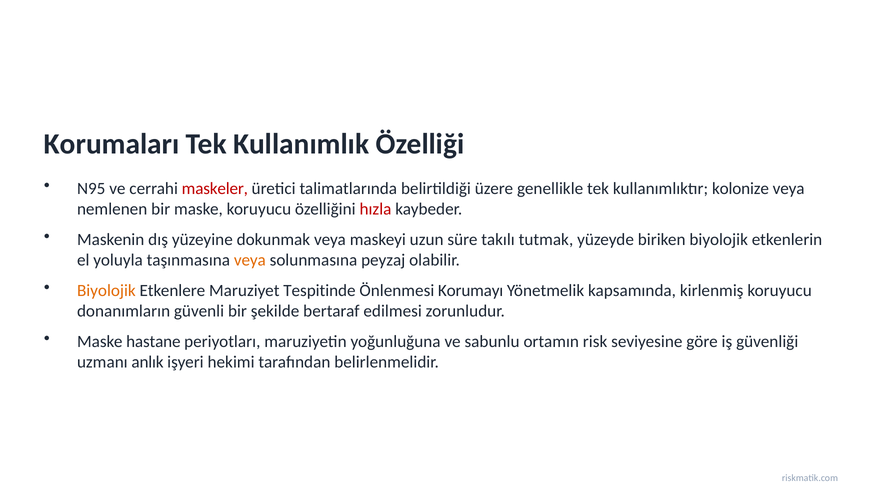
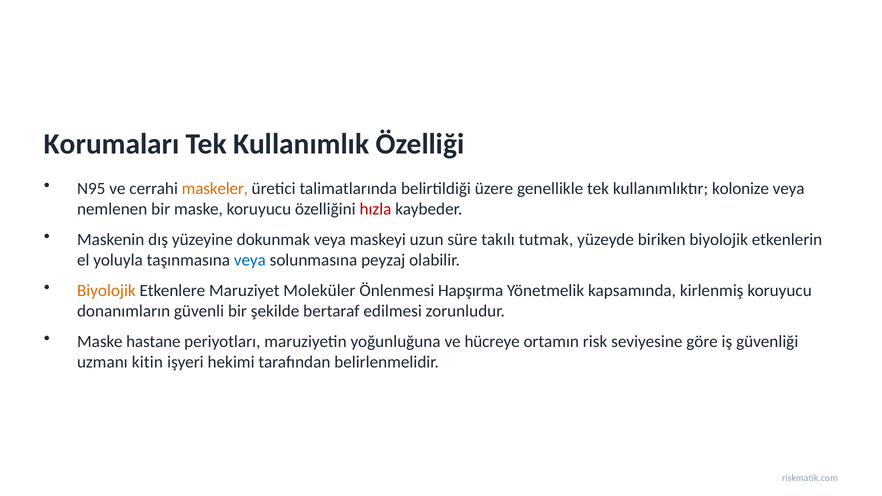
maskeler colour: red -> orange (215, 189)
veya colour: orange -> blue (250, 260)
Tespitinde: Tespitinde -> Moleküler (319, 291)
Korumayı: Korumayı -> Hapşırma (471, 291)
sabunlu: sabunlu -> hücreye (492, 342)
anlık: anlık -> kitin (147, 362)
